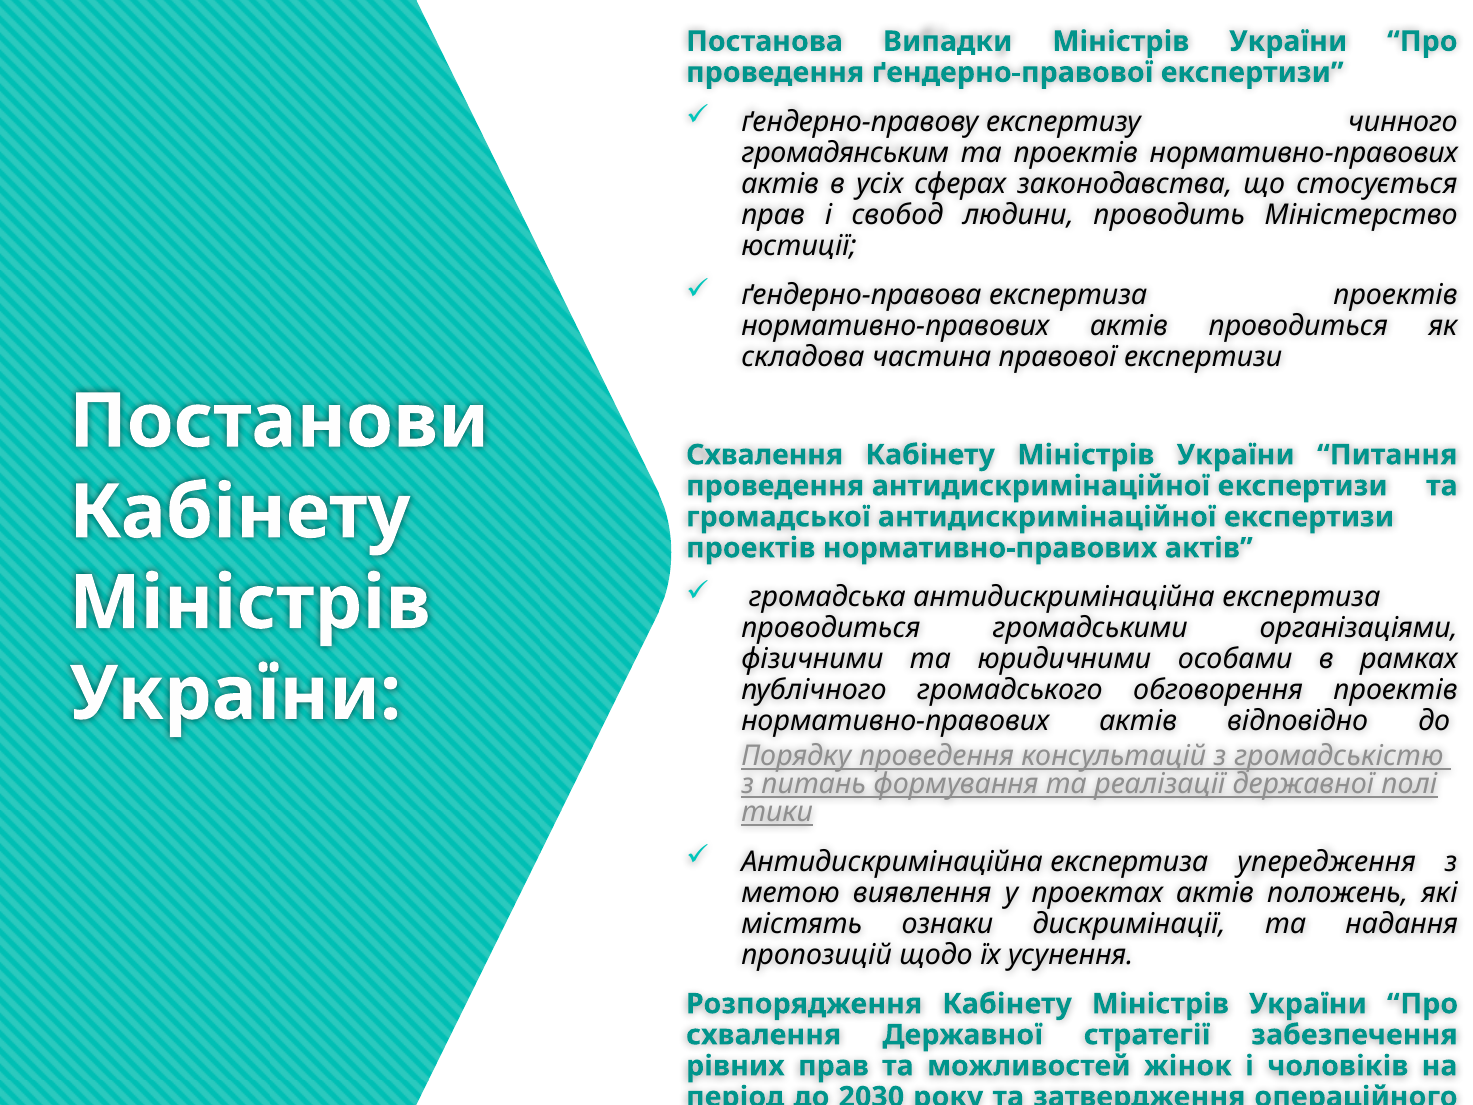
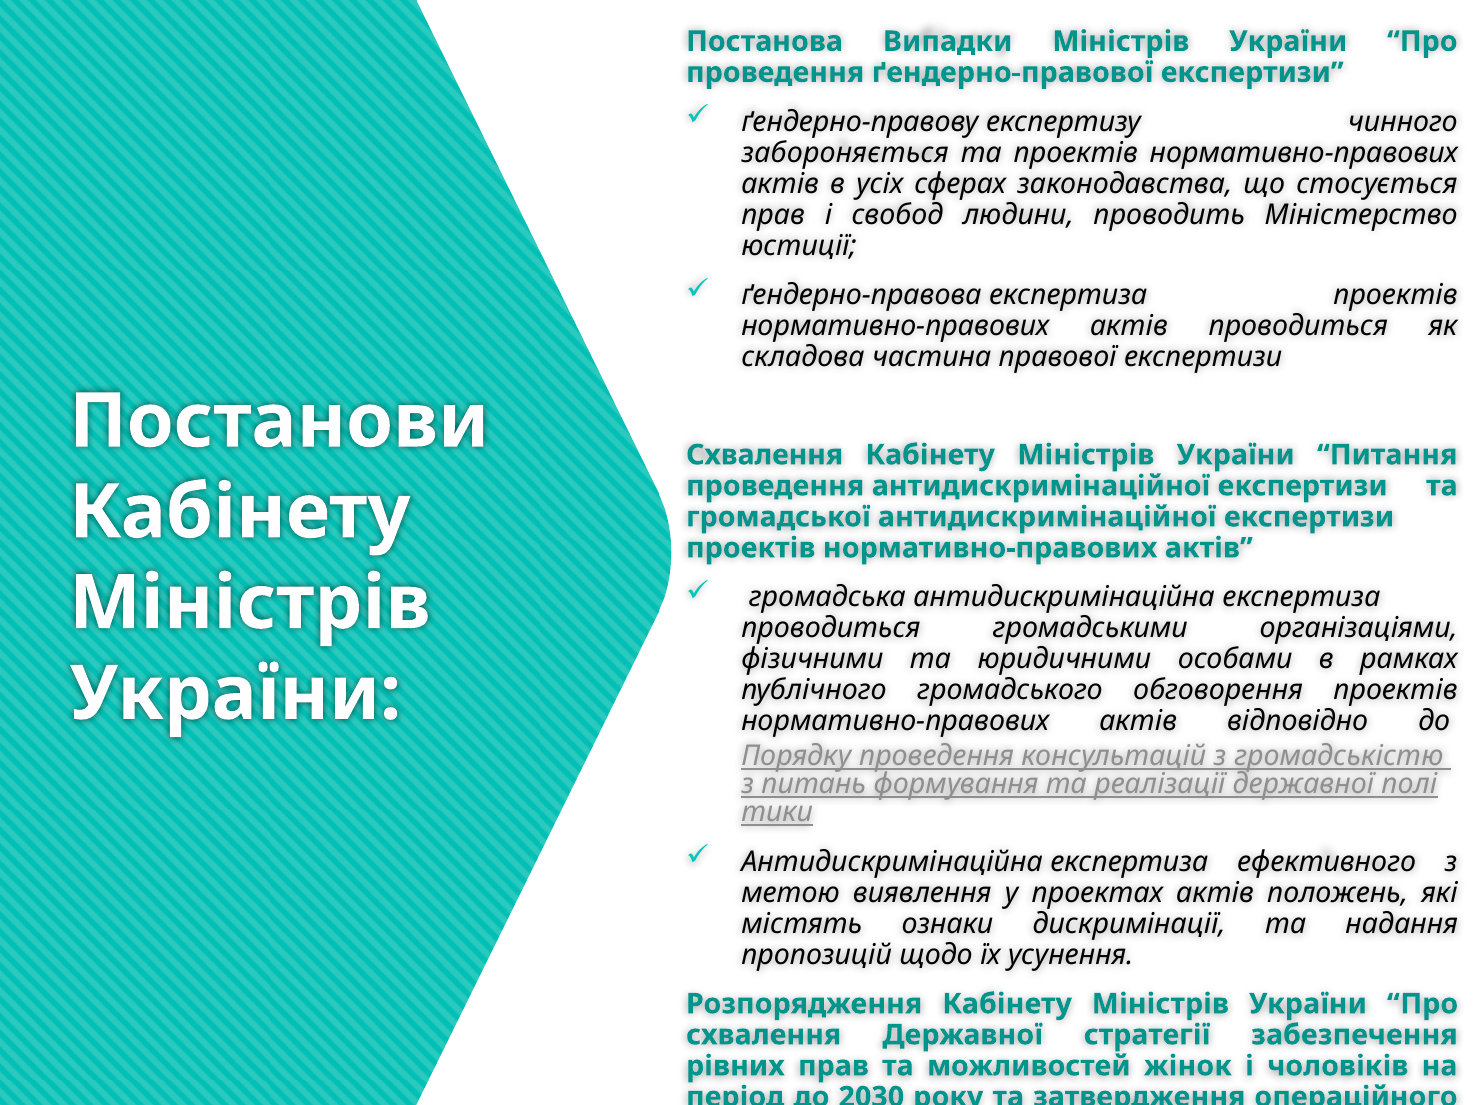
громадянським: громадянським -> забороняється (845, 153)
упередження: упередження -> ефективного (1327, 862)
